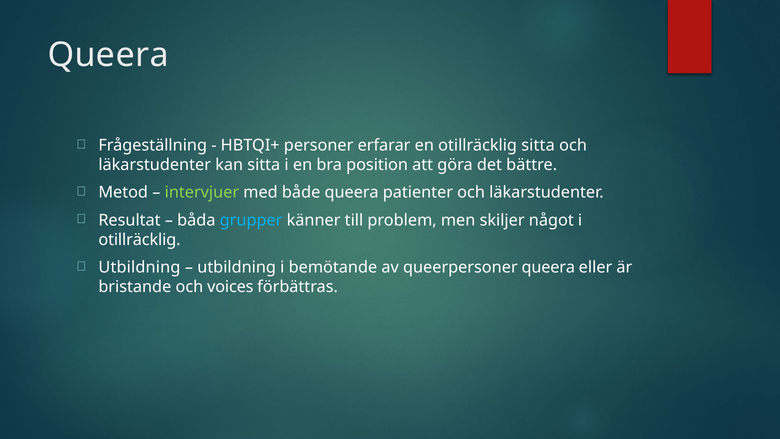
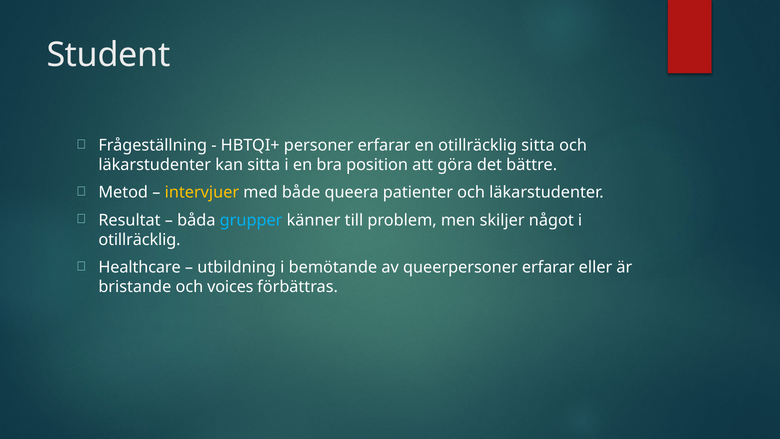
Queera: Queera -> Student (108, 55)
intervjuer colour: light green -> yellow (202, 192)
Utbildning: Utbildning -> Healthcare (140, 267)
queerpersoner queera: queera -> erfarar (548, 267)
